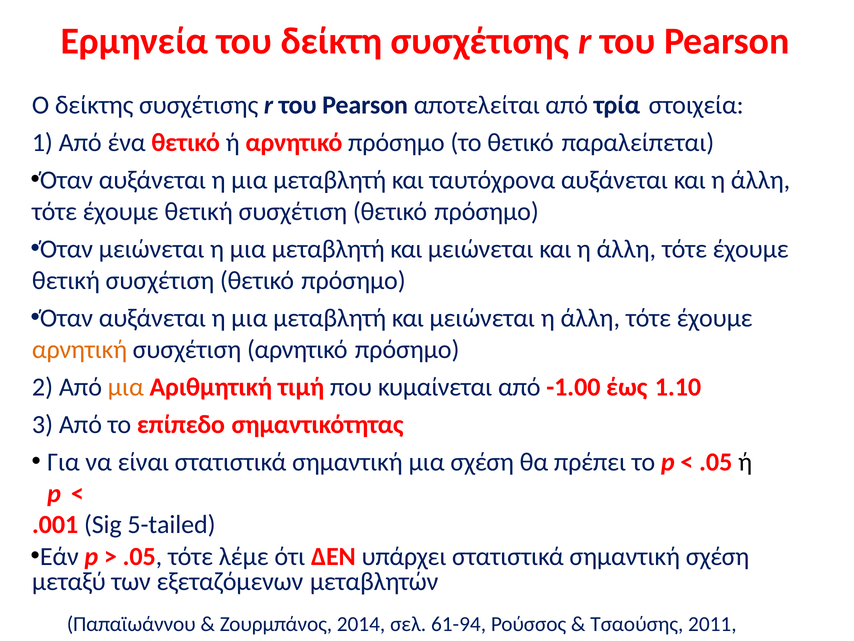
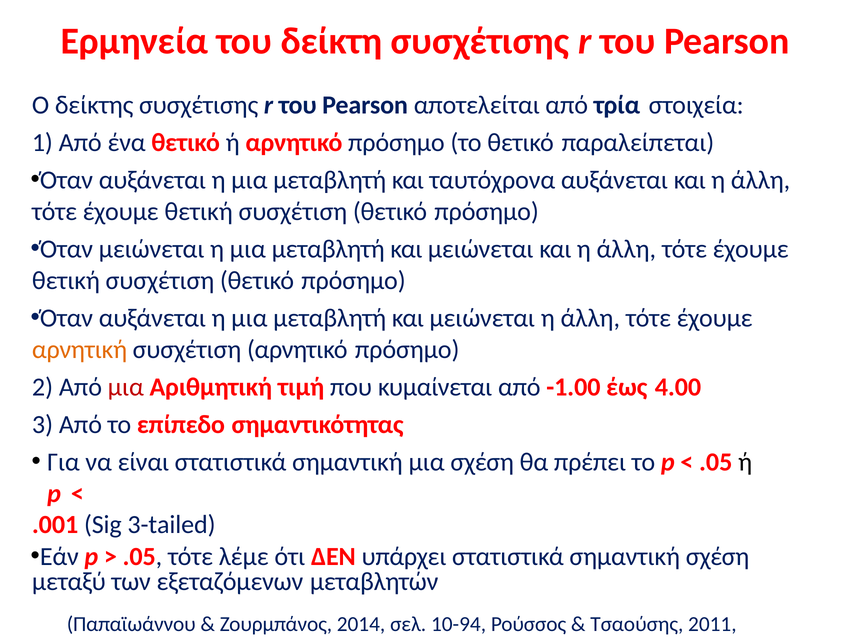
μια colour: orange -> red (126, 387)
1.10: 1.10 -> 4.00 (678, 387)
5-tailed: 5-tailed -> 3-tailed (172, 524)
61-94: 61-94 -> 10-94 (459, 624)
